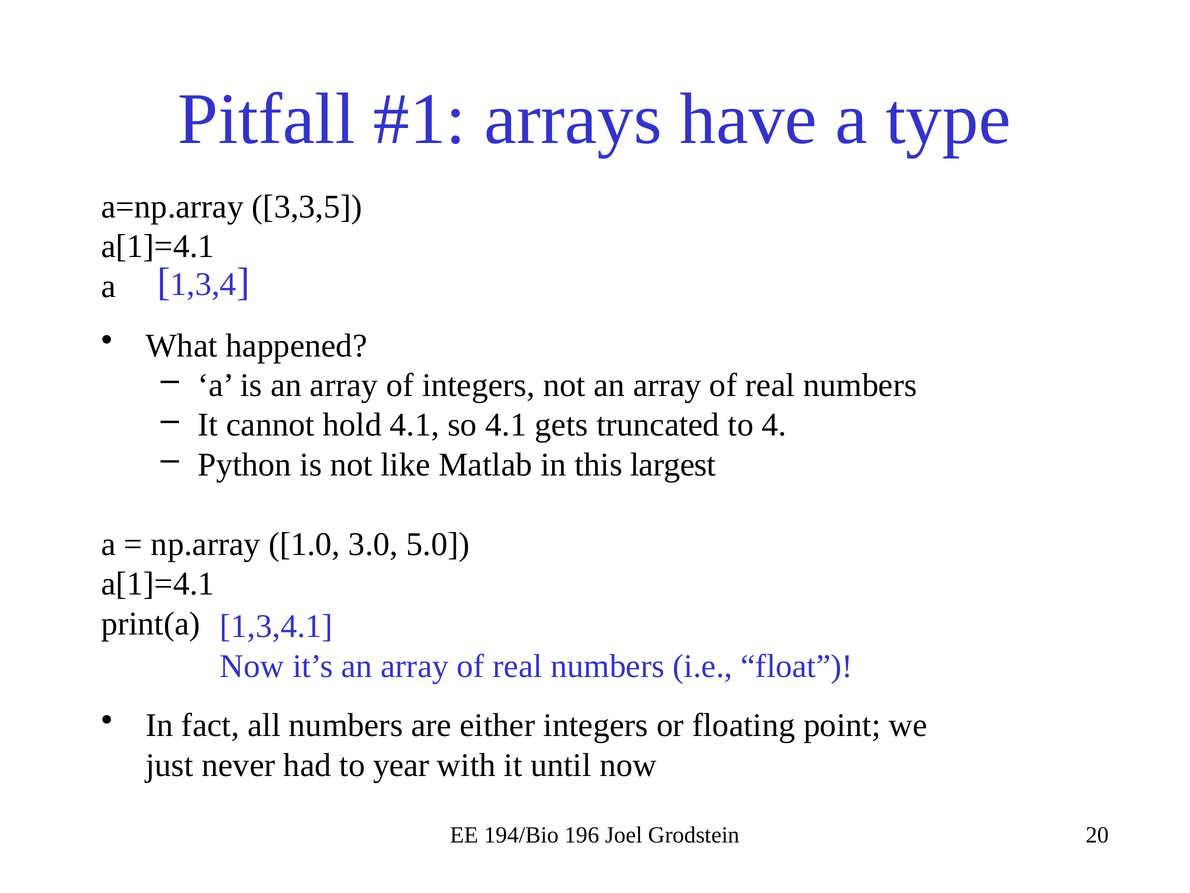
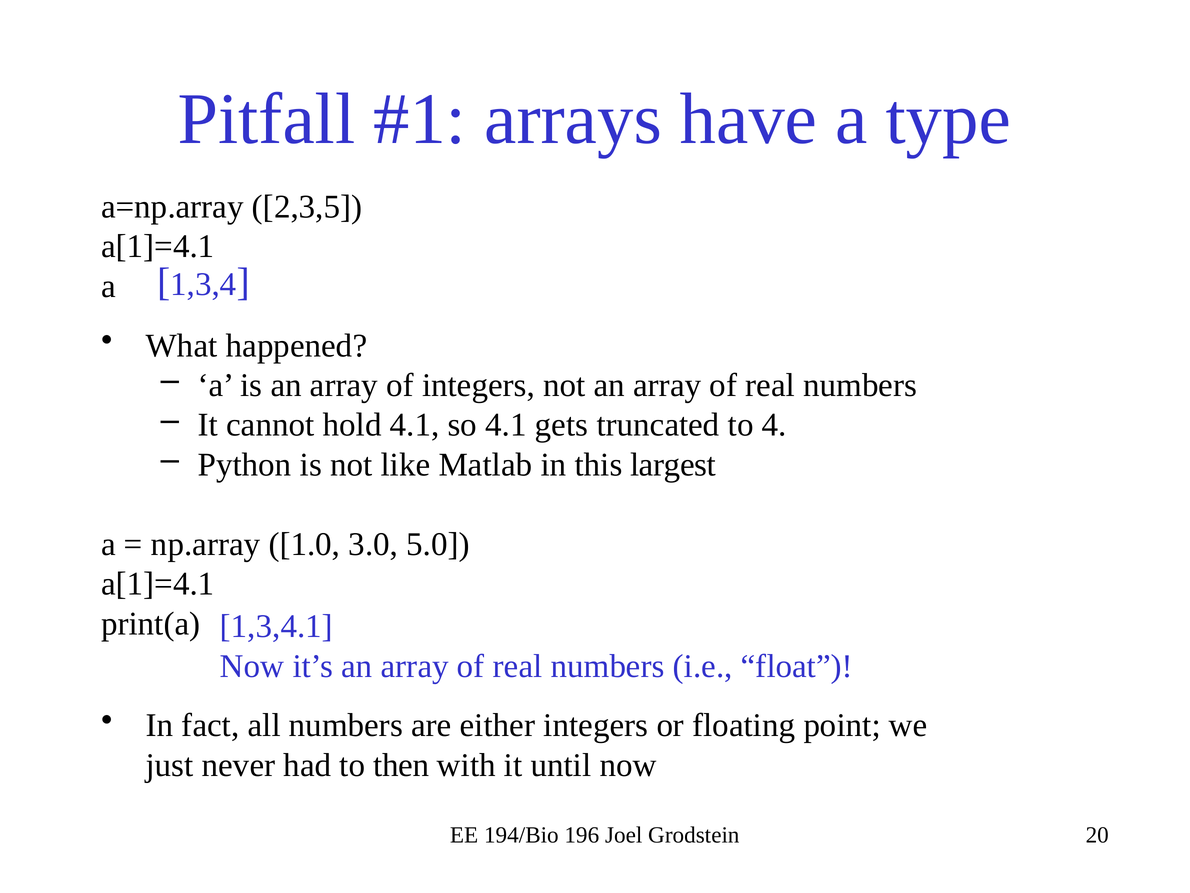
3,3,5: 3,3,5 -> 2,3,5 (307, 207)
year: year -> then (401, 765)
